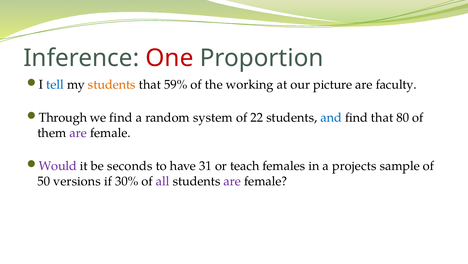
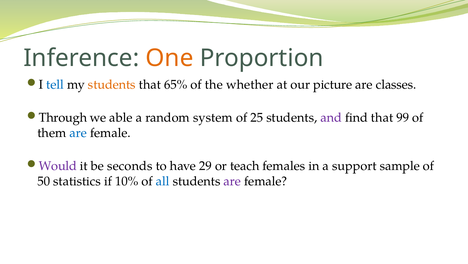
One colour: red -> orange (170, 58)
59%: 59% -> 65% (176, 85)
working: working -> whether (250, 85)
faculty: faculty -> classes (396, 85)
we find: find -> able (121, 117)
22: 22 -> 25 (257, 117)
and colour: blue -> purple (331, 117)
80: 80 -> 99 (403, 117)
are colour: purple -> blue (78, 133)
31: 31 -> 29 (206, 166)
projects: projects -> support (354, 166)
versions: versions -> statistics (77, 181)
30%: 30% -> 10% (127, 181)
all colour: purple -> blue (163, 181)
